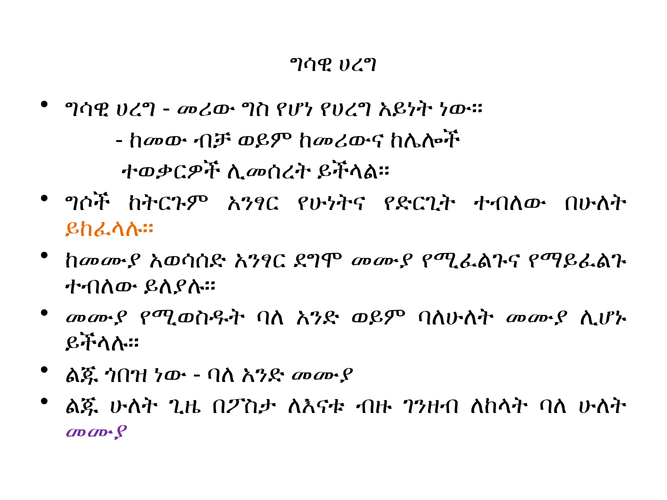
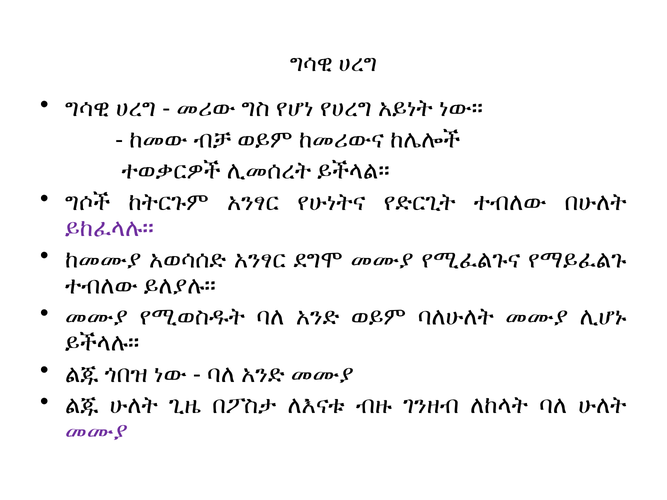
ይከፈላሉ፡፡ colour: orange -> purple (109, 228)
